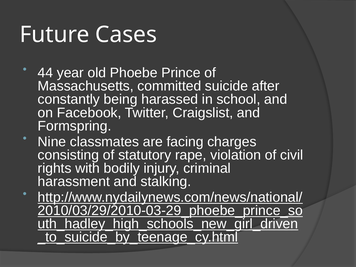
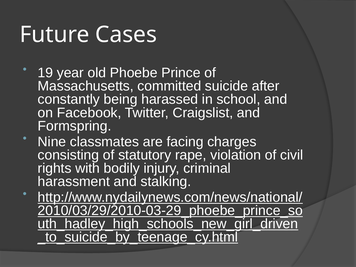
44: 44 -> 19 (45, 73)
